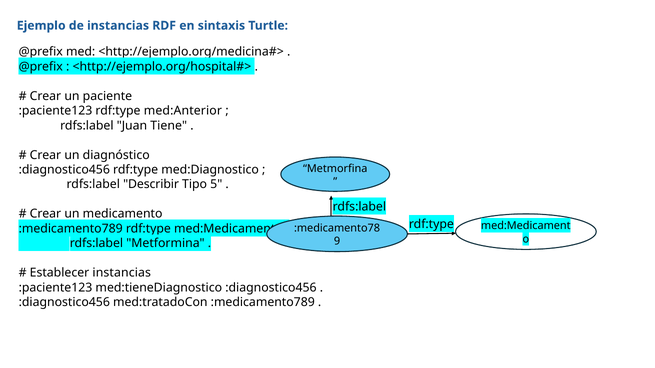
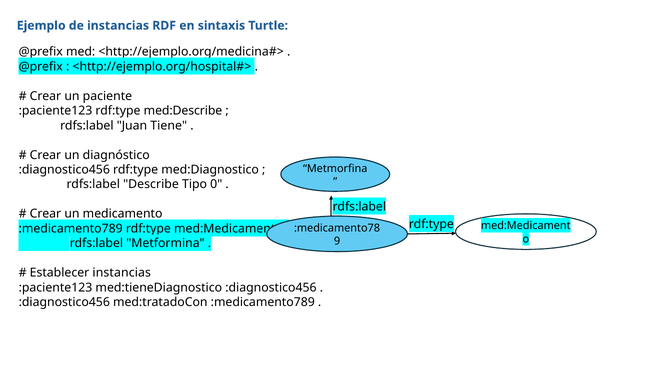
med:Anterior: med:Anterior -> med:Describe (183, 111)
Describir: Describir -> Describe (151, 185)
5: 5 -> 0 (216, 185)
